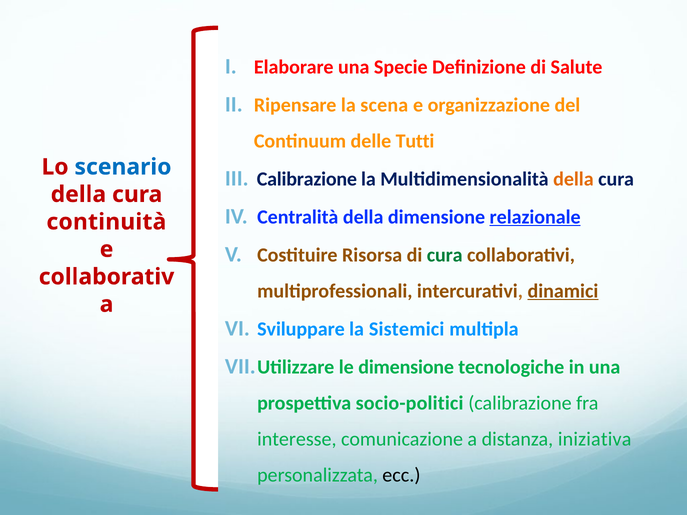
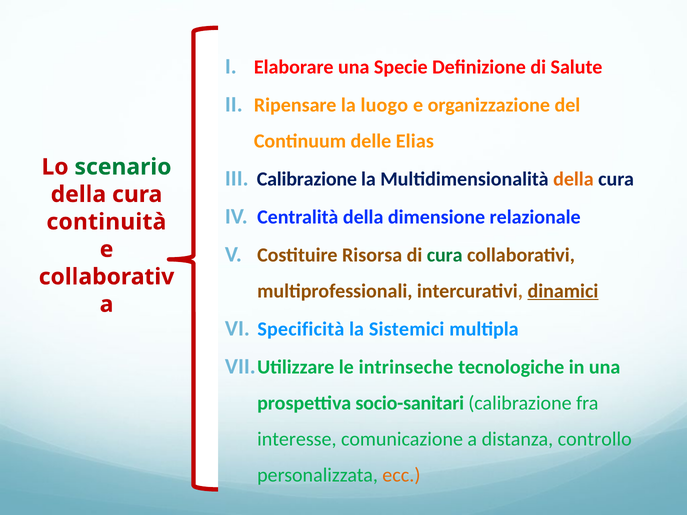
scena: scena -> luogo (384, 105)
Tutti: Tutti -> Elias (415, 141)
scenario colour: blue -> green (123, 167)
relazionale underline: present -> none (535, 217)
Sviluppare: Sviluppare -> Specificità (301, 329)
le dimensione: dimensione -> intrinseche (406, 367)
socio-politici: socio-politici -> socio-sanitari (410, 403)
iniziativa: iniziativa -> controllo (595, 439)
ecc colour: black -> orange (401, 475)
